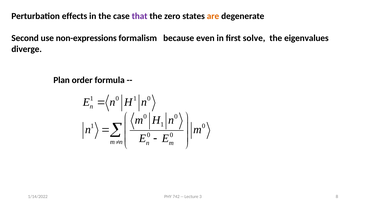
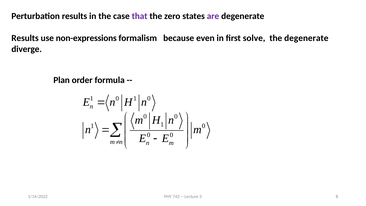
Perturbation effects: effects -> results (75, 16)
are colour: orange -> purple (213, 16)
Second: Second -> Results (25, 38)
the eigenvalues: eigenvalues -> degenerate (306, 38)
